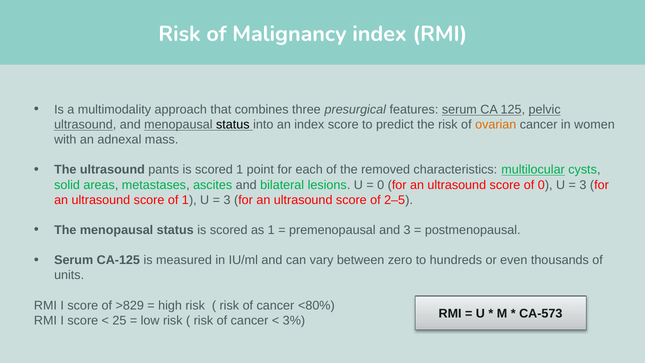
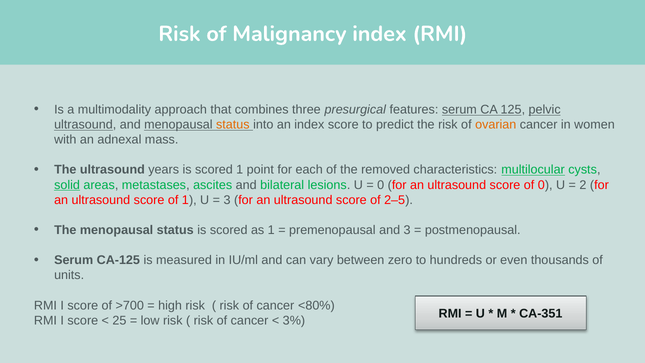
status colour: black -> orange (233, 125)
pants: pants -> years (164, 170)
solid underline: none -> present (67, 185)
3: 3 -> 2 (583, 185)
>829: >829 -> >700 (130, 305)
CA-573: CA-573 -> CA-351 (541, 314)
